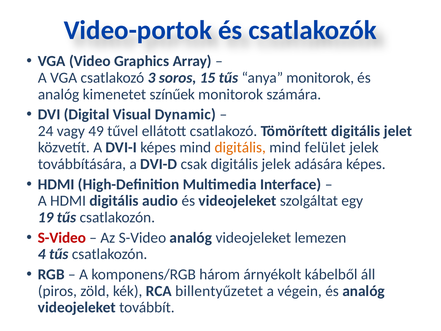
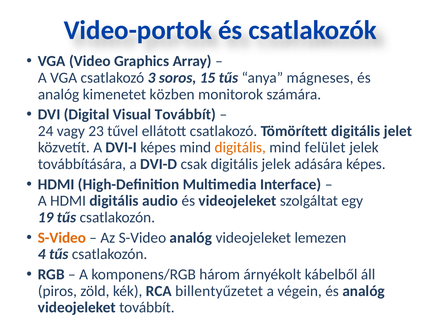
anya monitorok: monitorok -> mágneses (320, 78)
színűek: színűek -> közben (172, 94)
Visual Dynamic: Dynamic -> Továbbít (185, 114)
49: 49 -> 23 (96, 131)
S-Video colour: red -> orange (62, 237)
